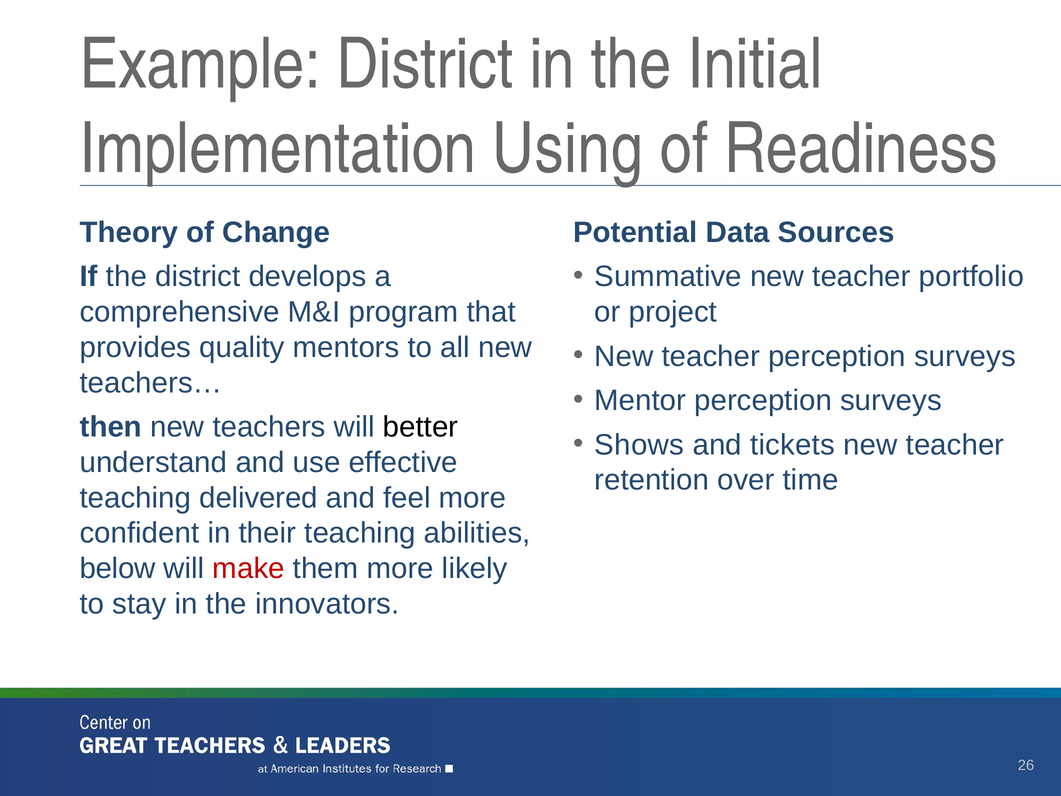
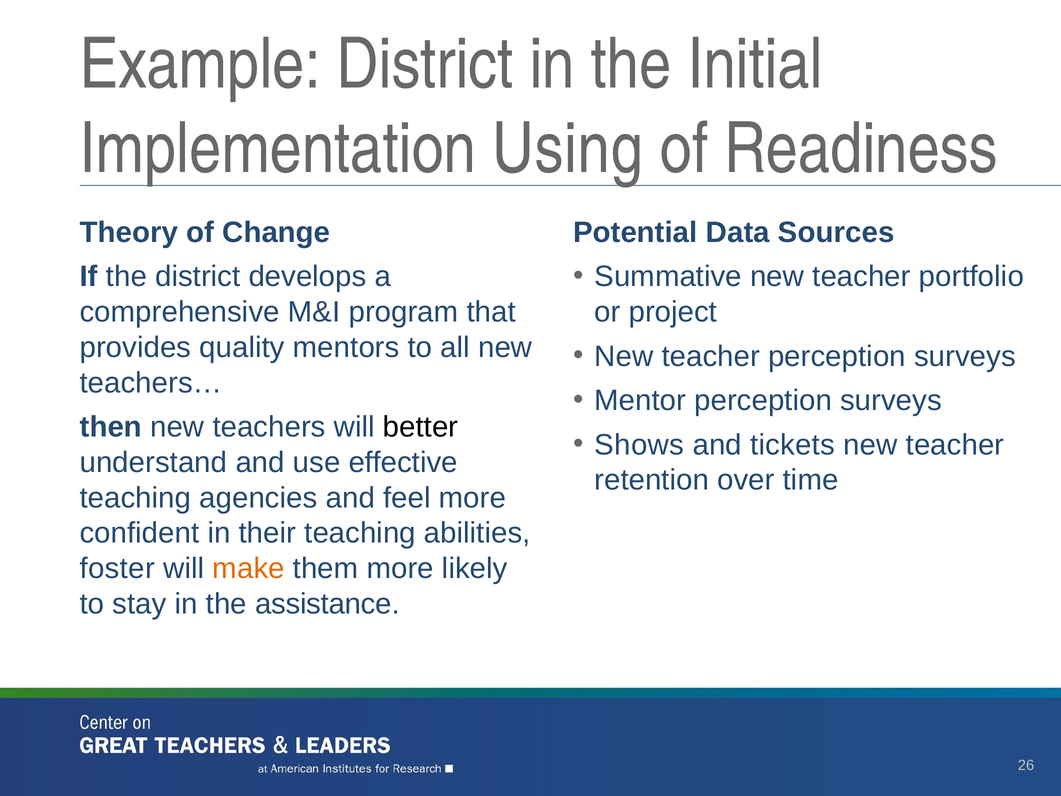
delivered: delivered -> agencies (258, 498)
below: below -> foster (117, 568)
make colour: red -> orange (249, 568)
innovators: innovators -> assistance (327, 604)
